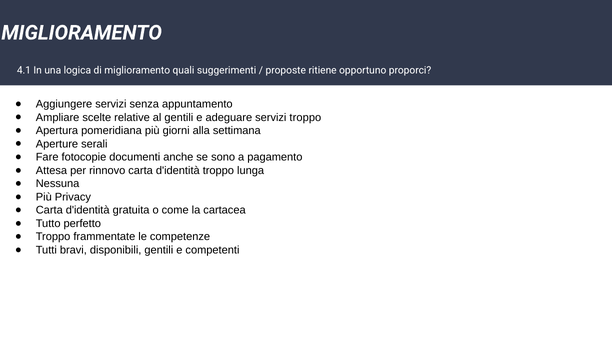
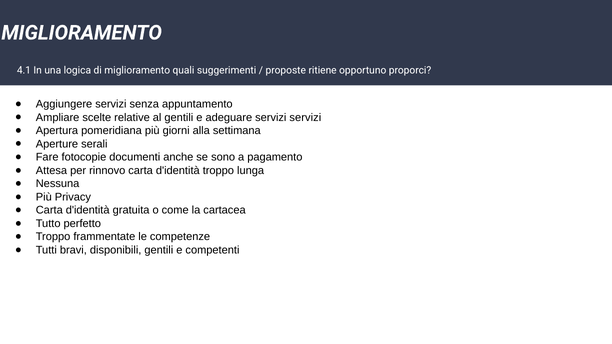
servizi troppo: troppo -> servizi (305, 118)
